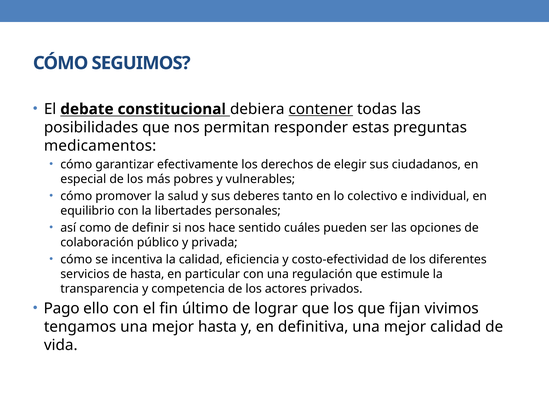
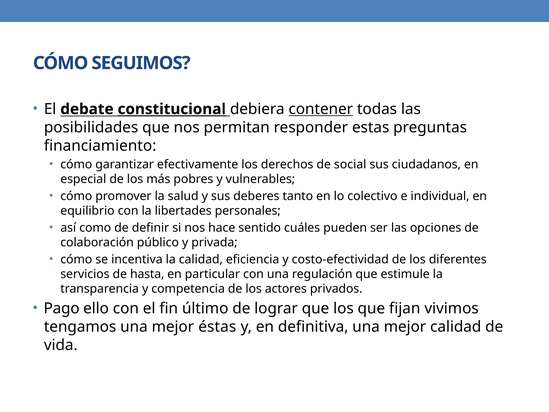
constitucional underline: none -> present (172, 109)
medicamentos: medicamentos -> financiamiento (100, 146)
elegir: elegir -> social (350, 164)
mejor hasta: hasta -> éstas (217, 327)
